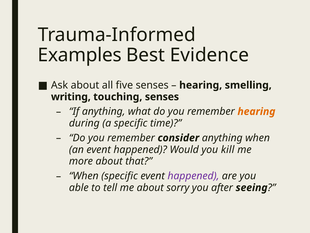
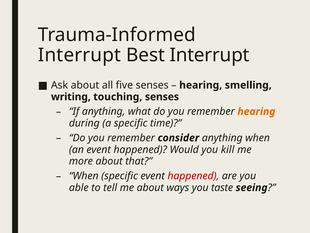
Examples: Examples -> Interrupt (79, 55)
Best Evidence: Evidence -> Interrupt (210, 55)
happened colour: purple -> red (193, 176)
sorry: sorry -> ways (178, 187)
after: after -> taste (222, 187)
